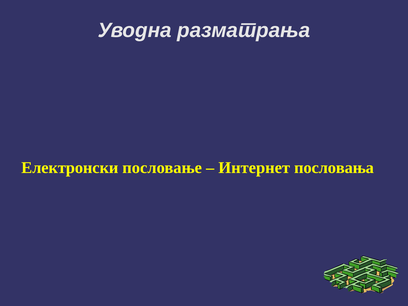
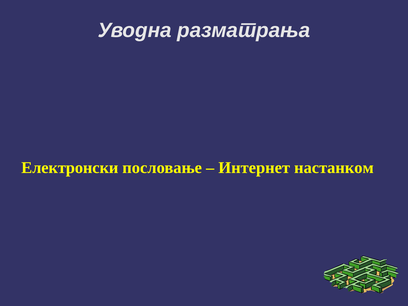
пословања: пословања -> настанком (334, 168)
